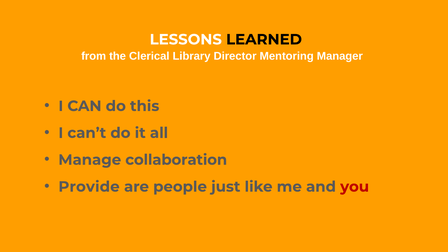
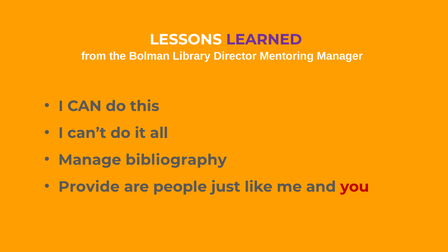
LEARNED colour: black -> purple (264, 40)
Clerical: Clerical -> Bolman (149, 56)
collaboration: collaboration -> bibliography (176, 160)
